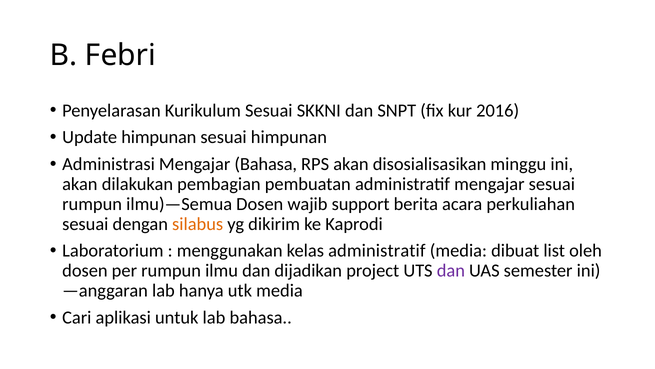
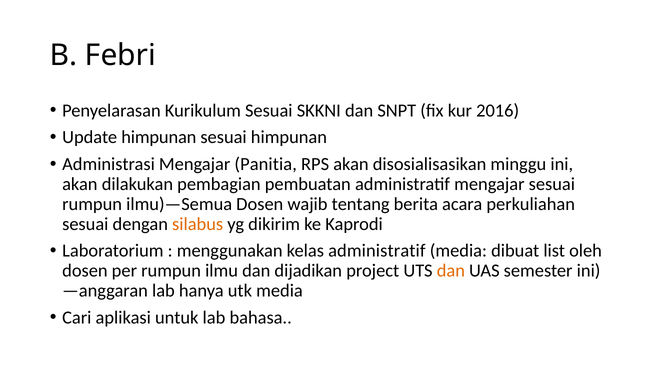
Mengajar Bahasa: Bahasa -> Panitia (266, 164)
support: support -> tentang (361, 204)
dan colour: purple -> orange (451, 270)
